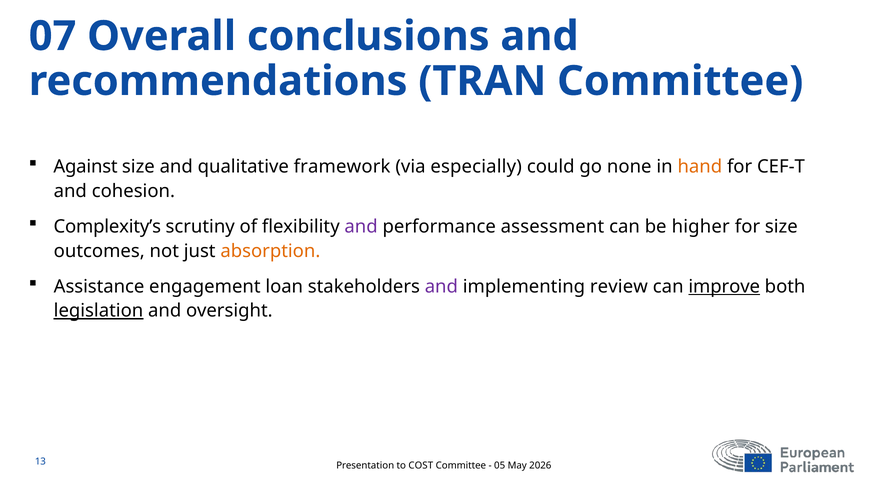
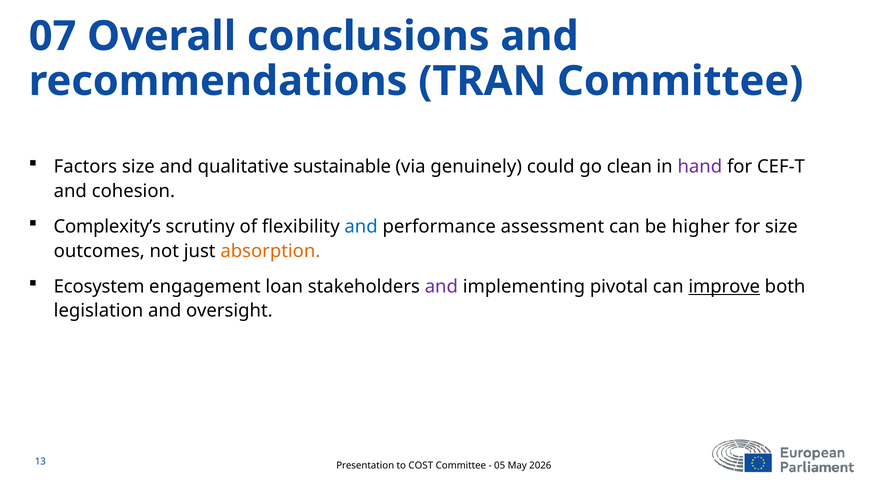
Against: Against -> Factors (85, 167)
framework: framework -> sustainable (342, 167)
especially: especially -> genuinely (476, 167)
none: none -> clean (629, 167)
hand colour: orange -> purple (700, 167)
and colour: purple -> blue (361, 227)
Assistance: Assistance -> Ecosystem (99, 287)
review: review -> pivotal (619, 287)
legislation underline: present -> none (99, 311)
